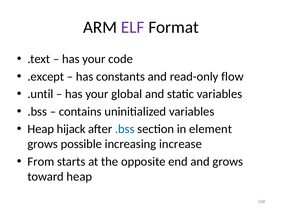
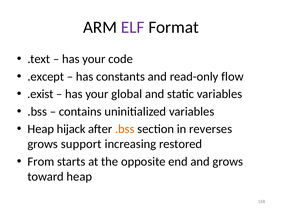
.until: .until -> .exist (40, 94)
.bss colour: blue -> orange (125, 129)
element: element -> reverses (211, 129)
possible: possible -> support (81, 144)
increase: increase -> restored (181, 144)
